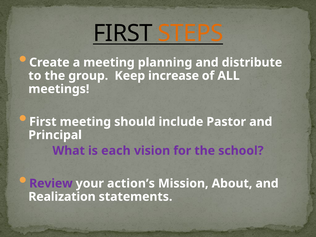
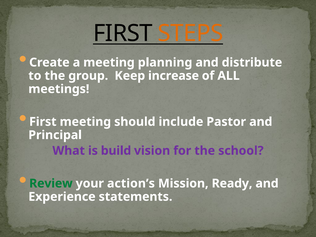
each: each -> build (116, 151)
Review colour: purple -> green (51, 183)
About: About -> Ready (232, 183)
Realization: Realization -> Experience (62, 197)
